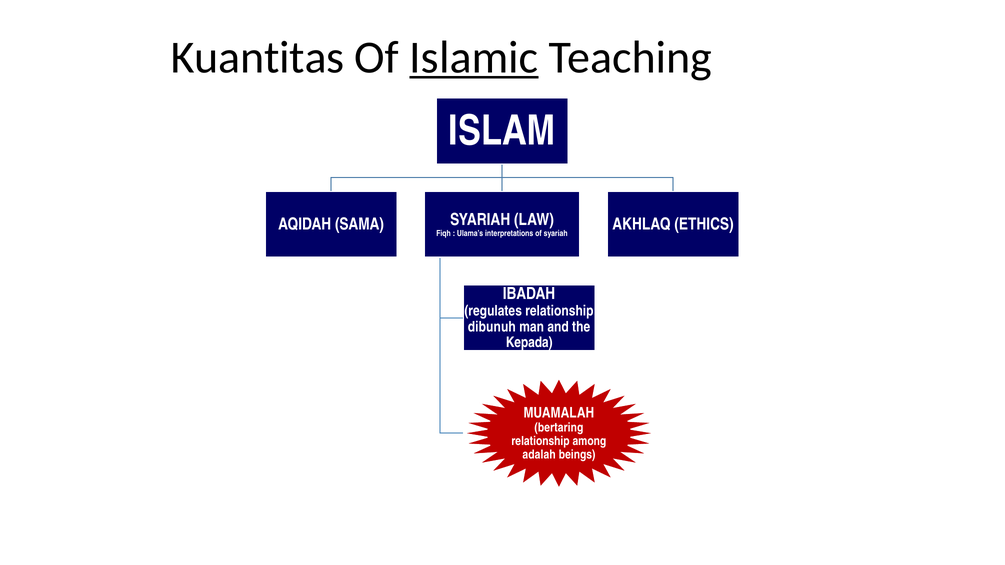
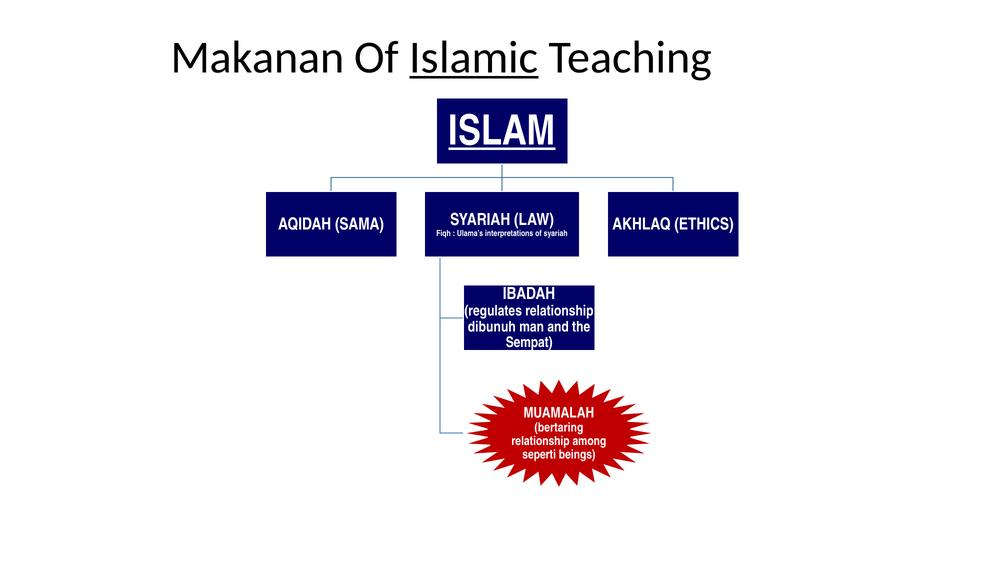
Kuantitas: Kuantitas -> Makanan (258, 57)
ISLAM underline: none -> present (502, 131)
Kepada: Kepada -> Sempat (529, 343)
adalah: adalah -> seperti (539, 455)
